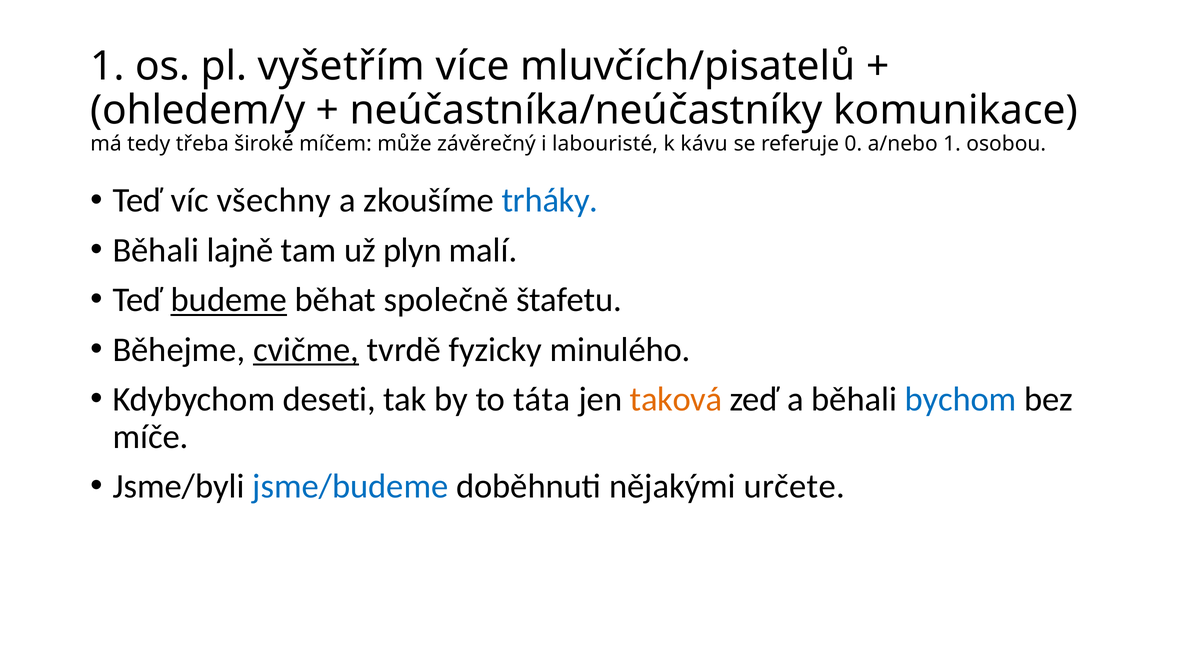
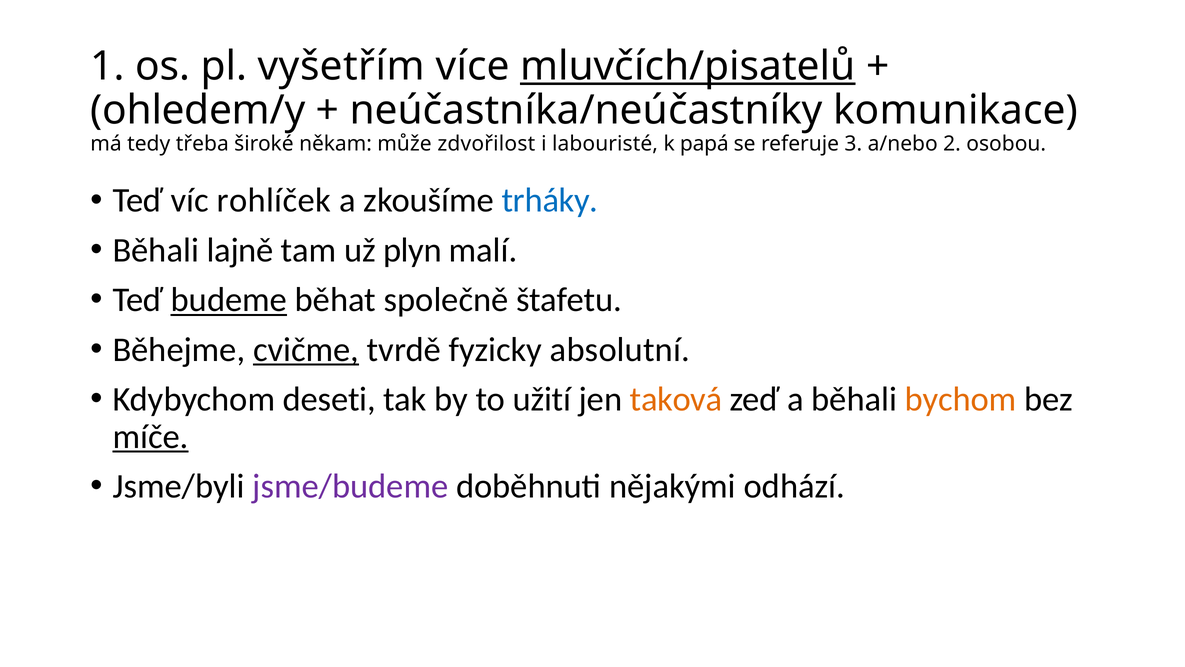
mluvčích/pisatelů underline: none -> present (688, 66)
míčem: míčem -> někam (336, 144)
závěrečný: závěrečný -> zdvořilost (486, 144)
kávu: kávu -> papá (704, 144)
0: 0 -> 3 (853, 144)
a/nebo 1: 1 -> 2 (952, 144)
všechny: všechny -> rohlíček (274, 200)
minulého: minulého -> absolutní (620, 349)
táta: táta -> užití (542, 399)
bychom colour: blue -> orange (961, 399)
míče underline: none -> present (151, 436)
jsme/budeme colour: blue -> purple (350, 486)
určete: určete -> odhází (794, 486)
